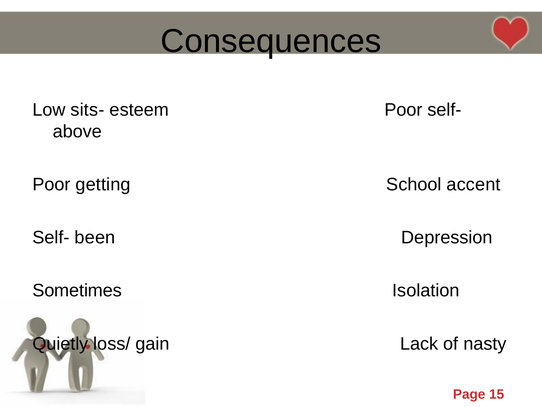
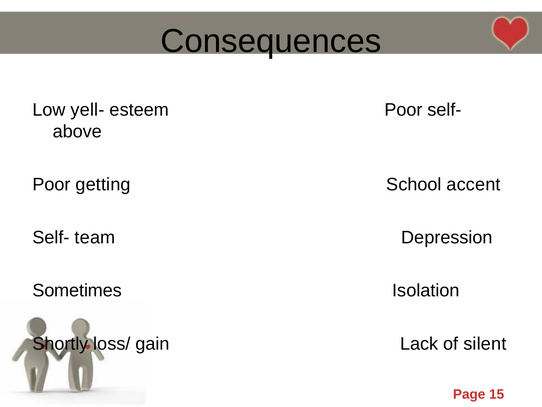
sits-: sits- -> yell- (87, 110)
been: been -> team (95, 237)
Quietly: Quietly -> Shortly (60, 343)
nasty: nasty -> silent (485, 343)
